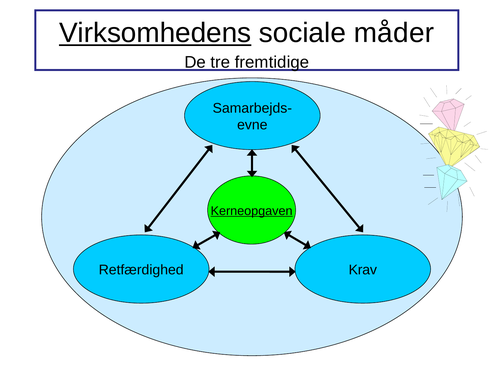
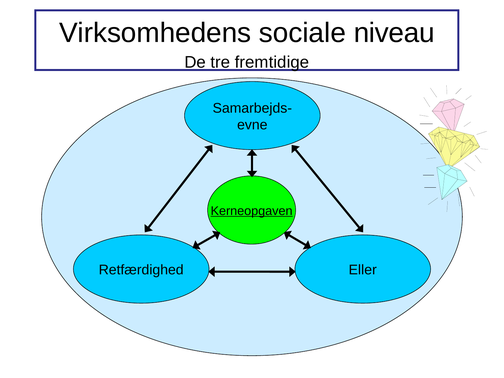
Virksomhedens underline: present -> none (155, 33)
måder: måder -> niveau (394, 33)
Krav: Krav -> Eller (363, 270)
